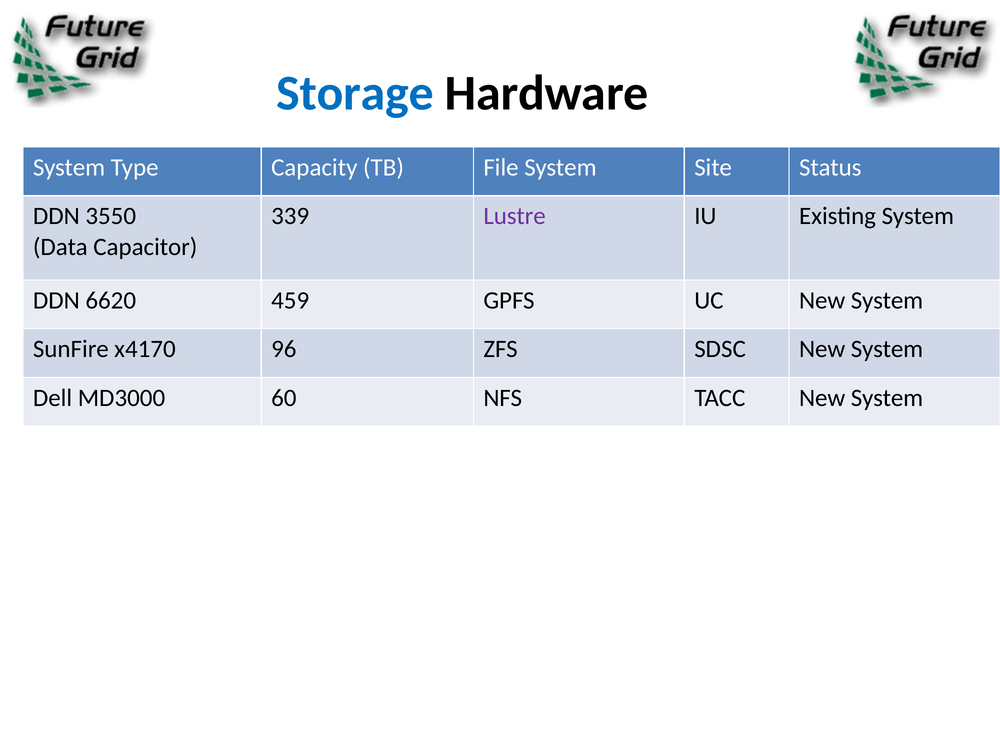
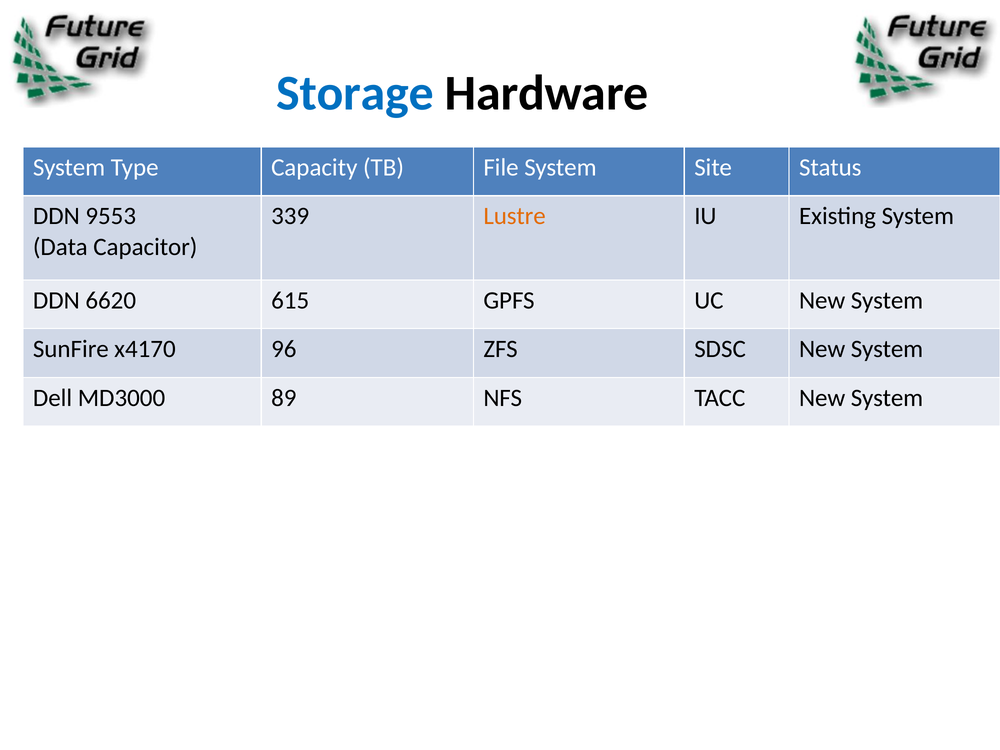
3550: 3550 -> 9553 (111, 216)
Lustre colour: purple -> orange (515, 216)
459: 459 -> 615 (290, 300)
60: 60 -> 89 (284, 398)
